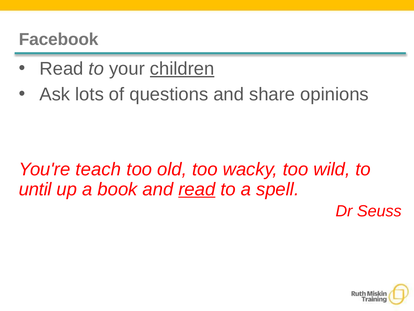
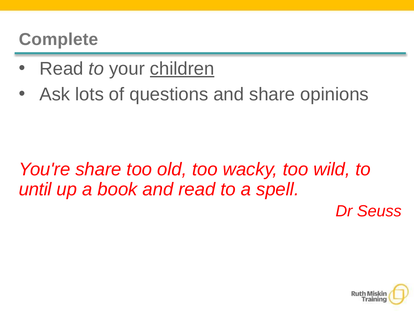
Facebook: Facebook -> Complete (58, 39)
You're teach: teach -> share (98, 169)
read underline: present -> none (197, 189)
